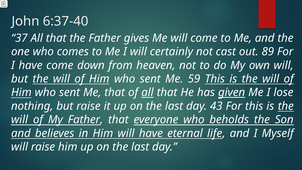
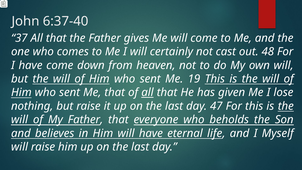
89: 89 -> 48 (268, 52)
59: 59 -> 19 (194, 79)
given underline: present -> none (232, 92)
43: 43 -> 47 (216, 106)
